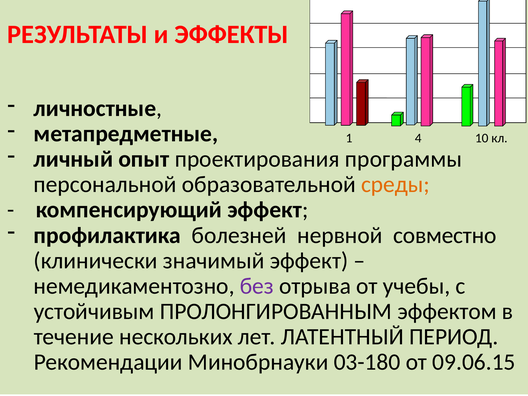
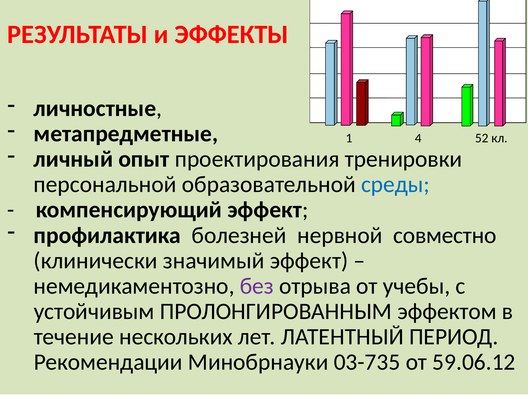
10: 10 -> 52 (482, 138)
программы: программы -> тренировки (404, 159)
среды colour: orange -> blue (395, 185)
03-180: 03-180 -> 03-735 (367, 362)
09.06.15: 09.06.15 -> 59.06.12 (474, 362)
